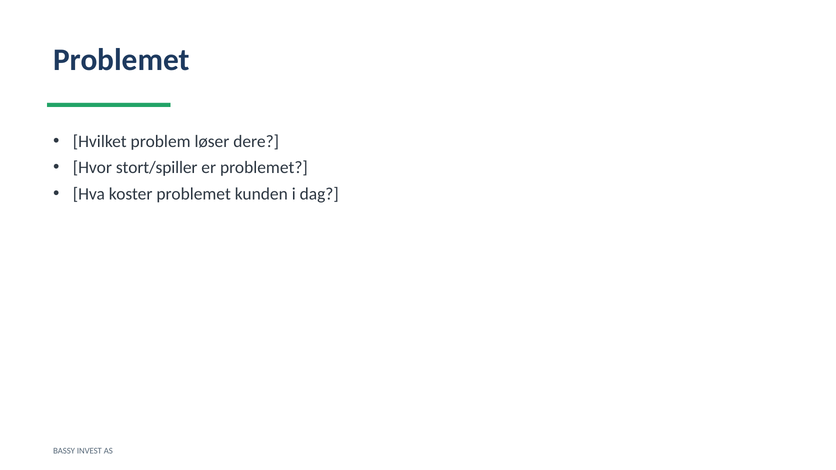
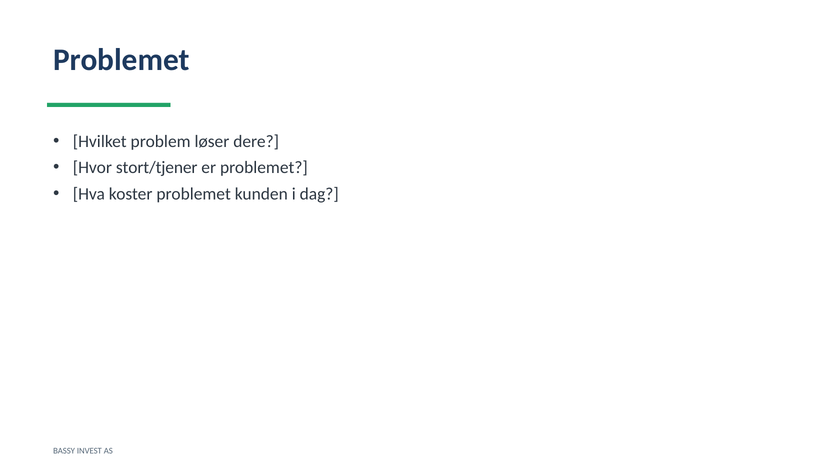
stort/spiller: stort/spiller -> stort/tjener (157, 168)
